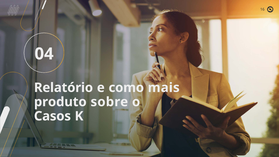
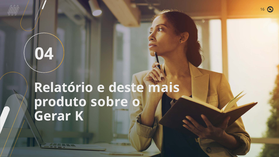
como: como -> deste (126, 88)
Casos: Casos -> Gerar (52, 116)
